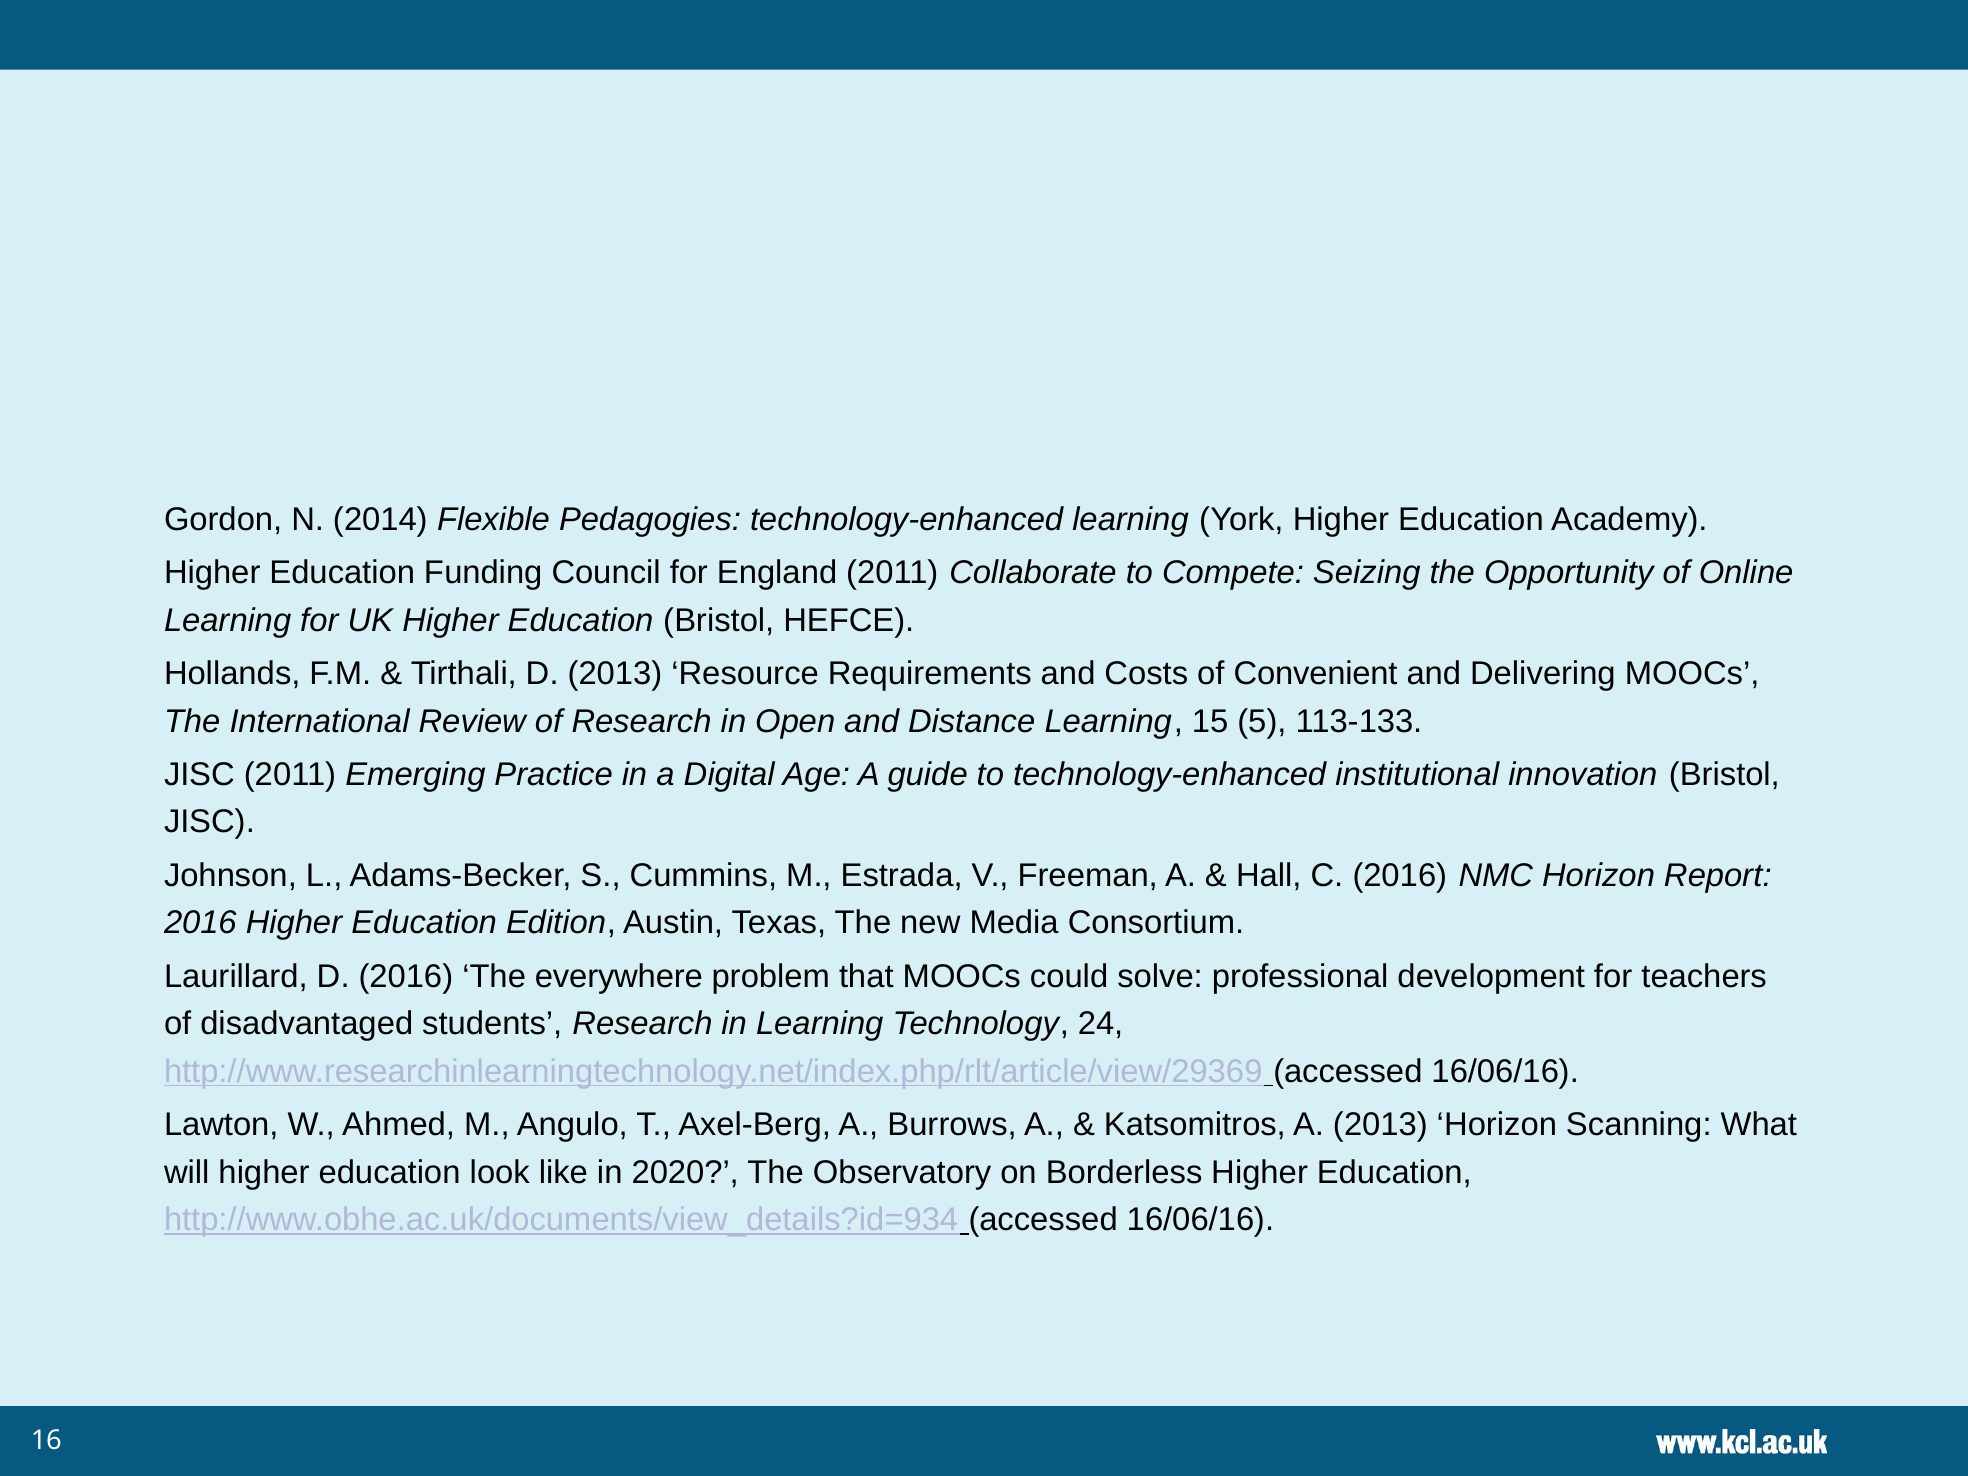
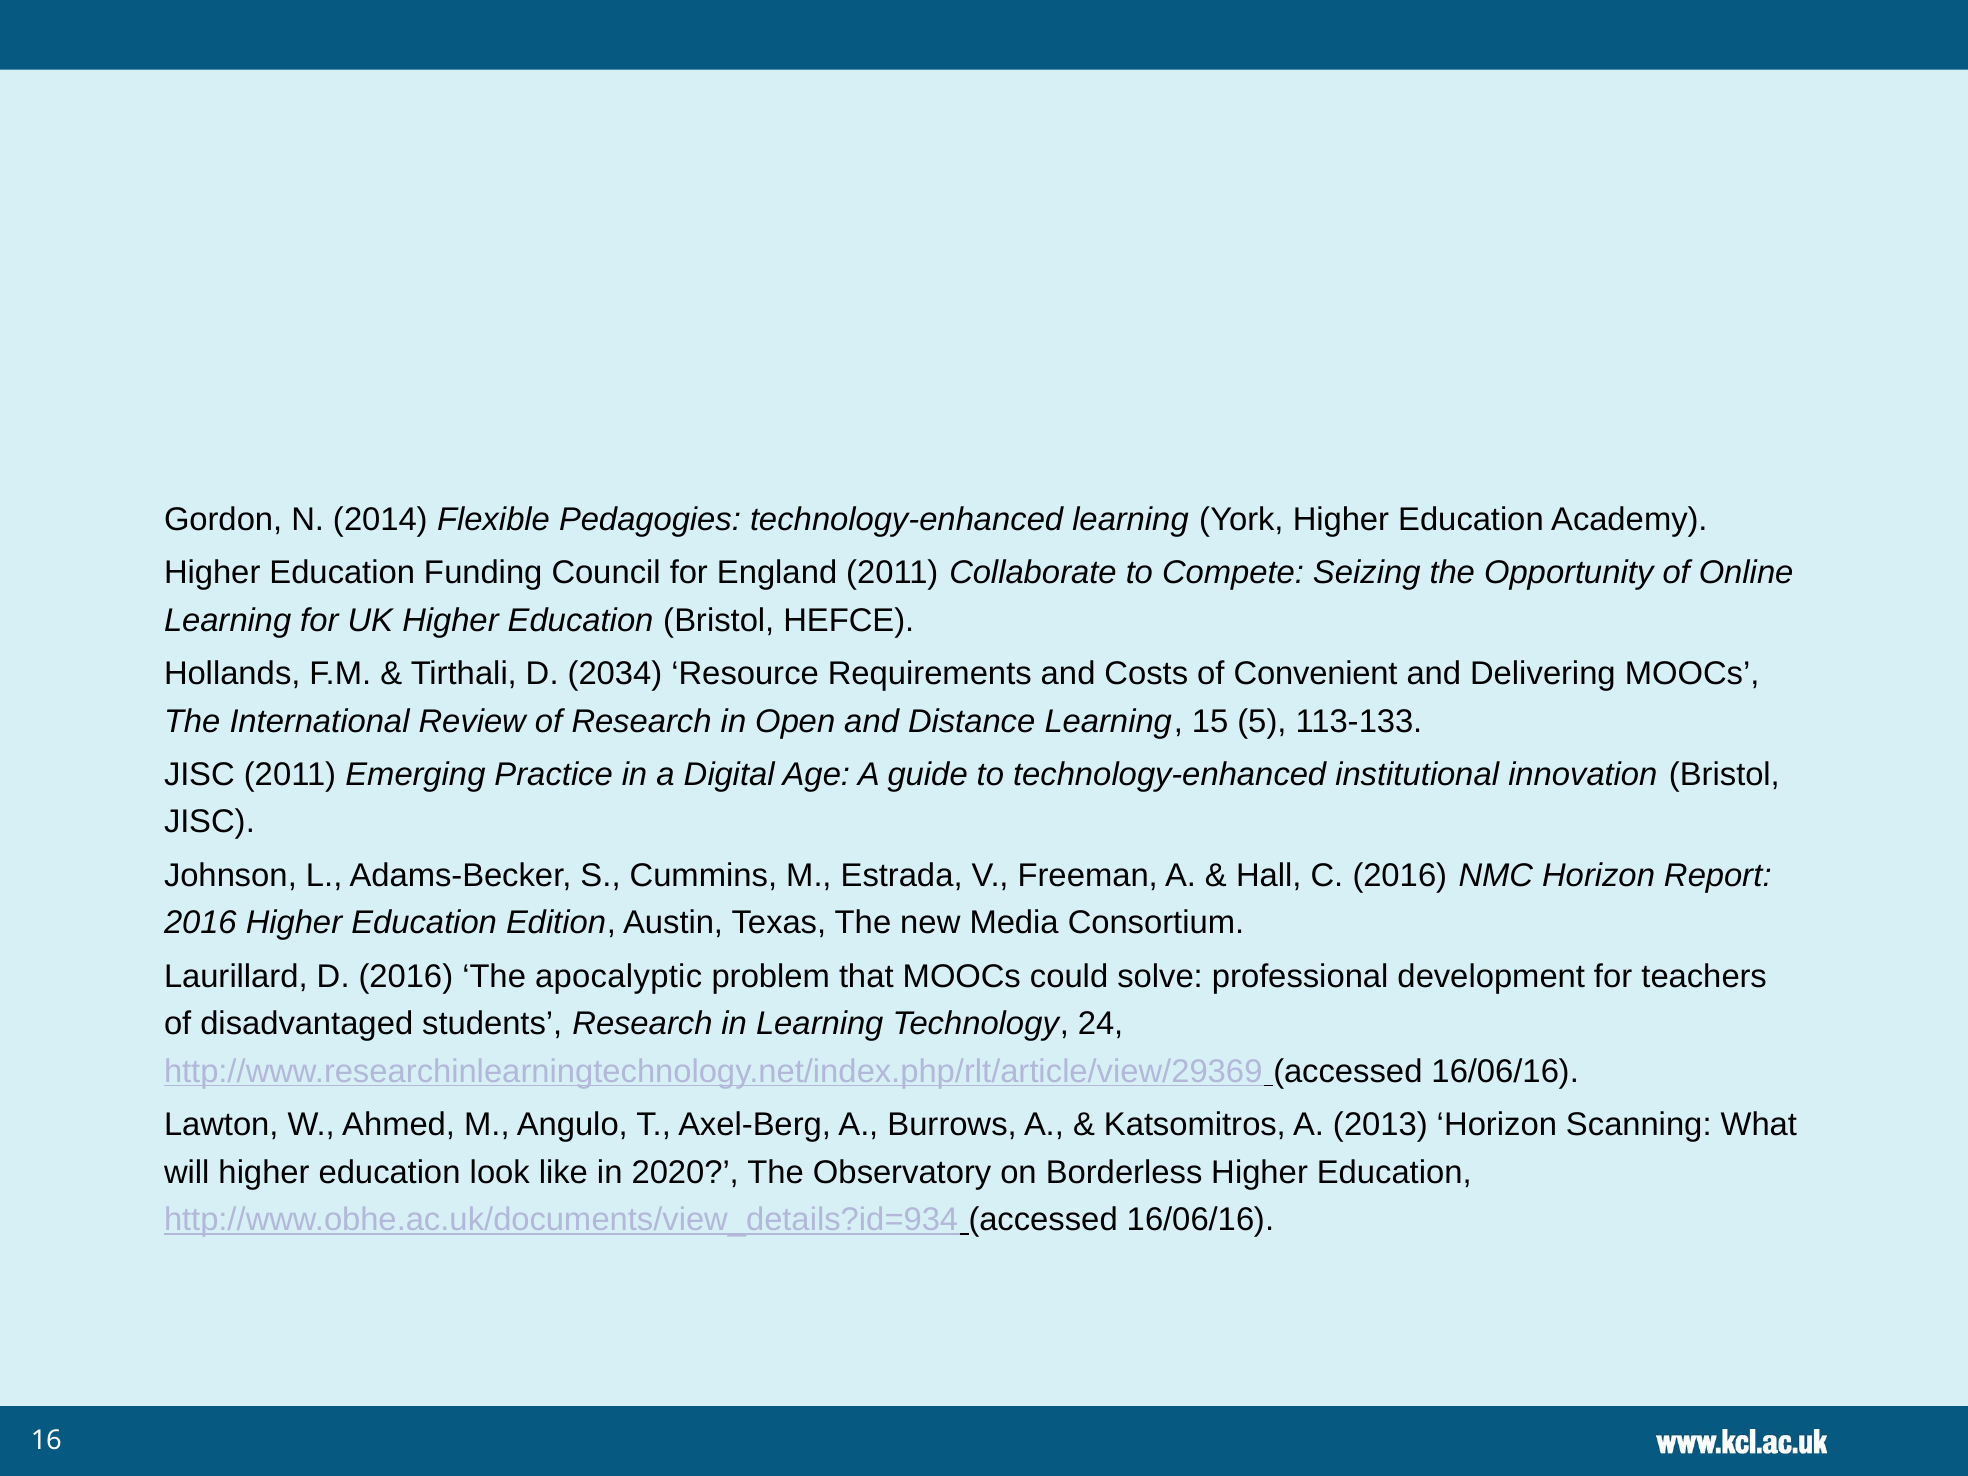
D 2013: 2013 -> 2034 (615, 674)
everywhere: everywhere -> apocalyptic (619, 977)
